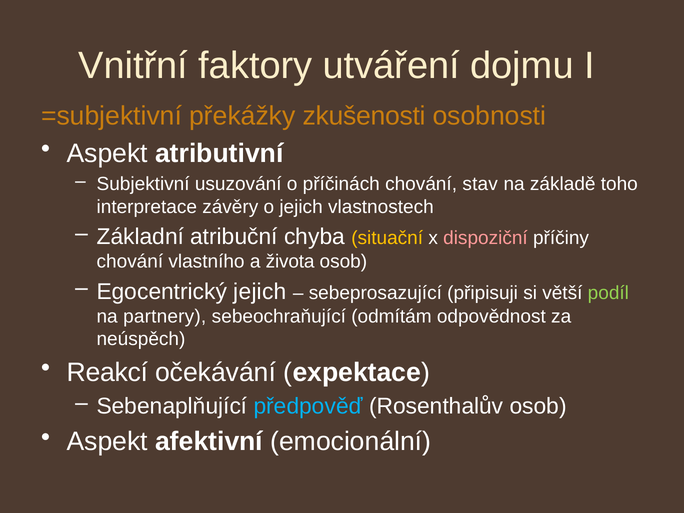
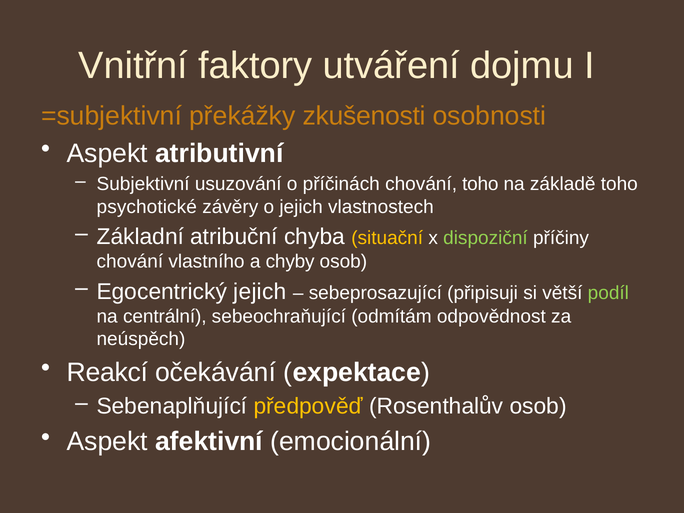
chování stav: stav -> toho (480, 184)
interpretace: interpretace -> psychotické (147, 207)
dispoziční colour: pink -> light green (485, 238)
života: života -> chyby (290, 262)
partnery: partnery -> centrální (165, 316)
předpověď colour: light blue -> yellow (308, 406)
